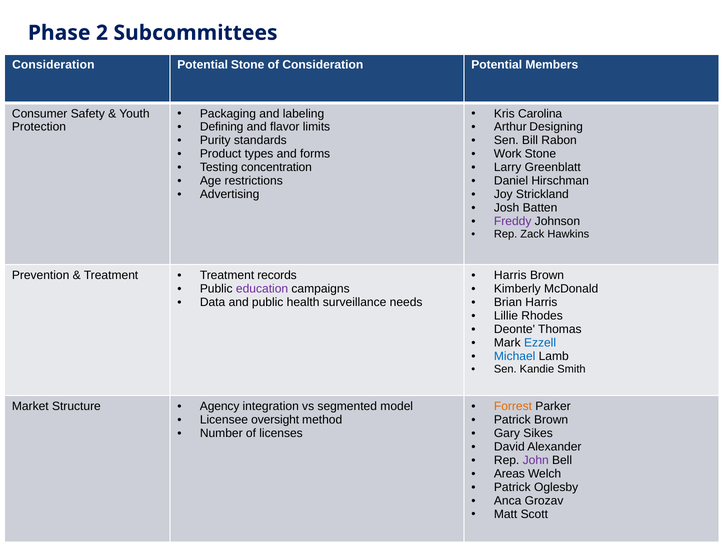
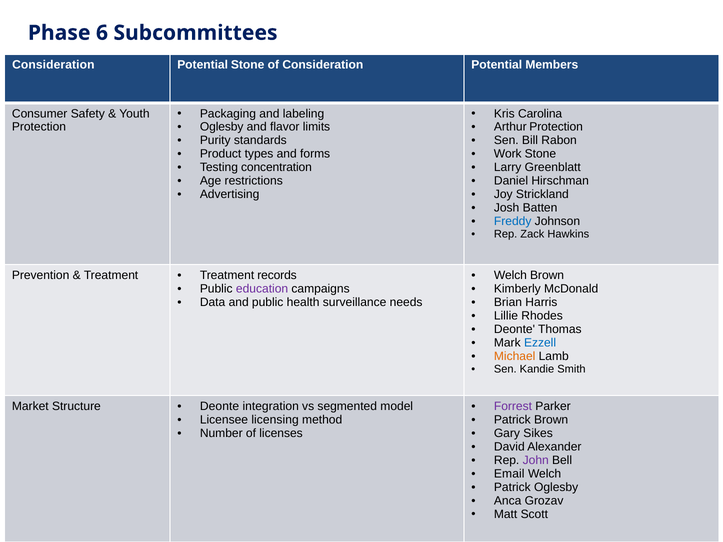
2: 2 -> 6 (102, 33)
Defining: Defining -> Oglesby (222, 127)
Arthur Designing: Designing -> Protection (556, 127)
Freddy colour: purple -> blue (513, 222)
Harris: Harris -> Welch (510, 275)
Michael colour: blue -> orange (515, 356)
Forrest colour: orange -> purple (513, 406)
Agency: Agency -> Deonte (220, 406)
oversight: oversight -> licensing (275, 420)
Areas: Areas -> Email (509, 474)
